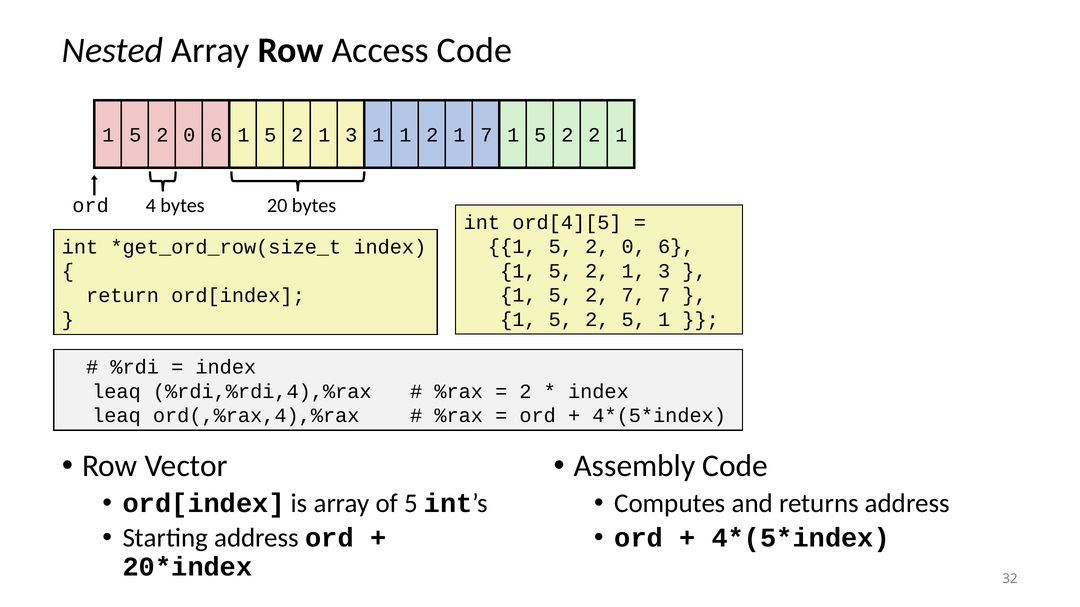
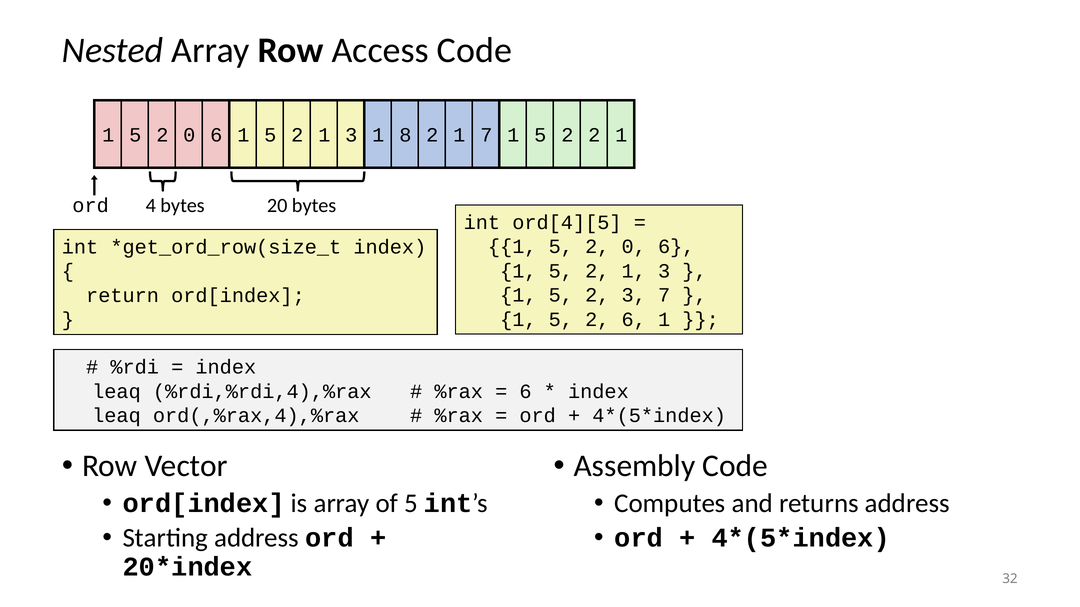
1 1: 1 -> 8 (405, 135)
2 7: 7 -> 3 (634, 296)
2 5: 5 -> 6 (634, 320)
2: 2 -> 6 (526, 392)
